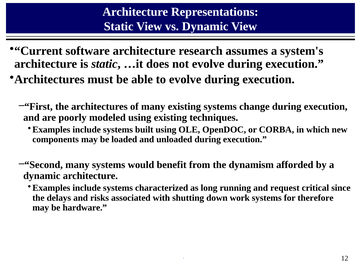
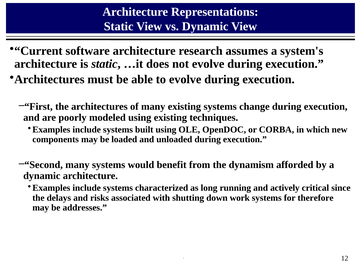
request: request -> actively (285, 188)
hardware: hardware -> addresses (85, 208)
